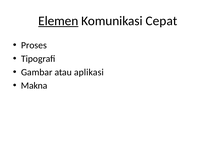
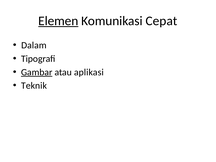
Proses: Proses -> Dalam (34, 45)
Gambar underline: none -> present (37, 72)
Makna: Makna -> Teknik (34, 86)
